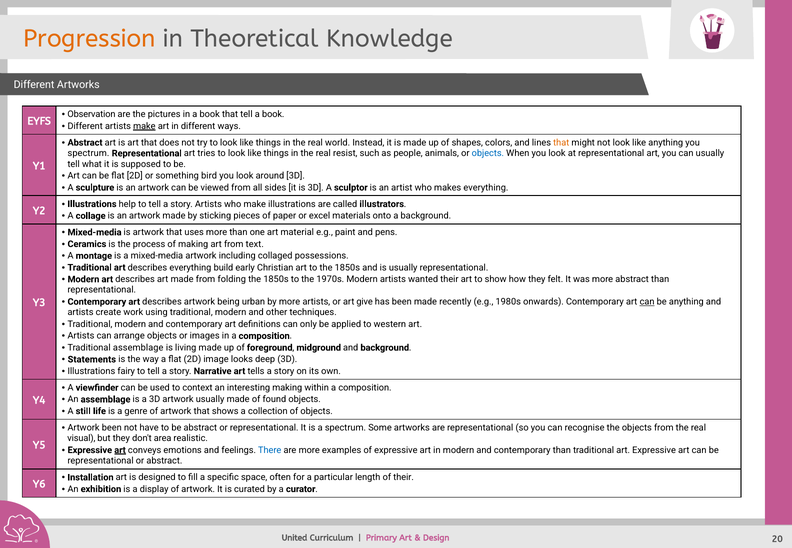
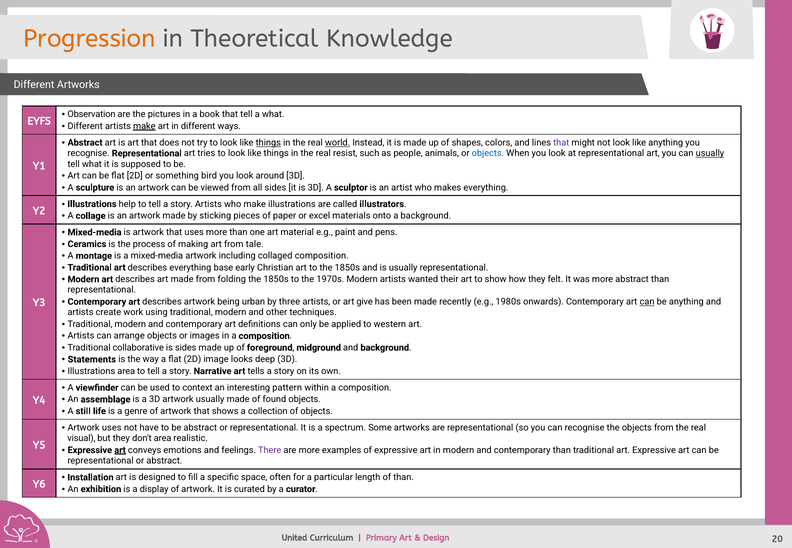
tell a book: book -> what (273, 114)
things underline: none -> present (268, 143)
world underline: none -> present (338, 143)
that colour: orange -> purple (561, 143)
spectrum: spectrum -> recognise (89, 153)
usually underline: none -> present (710, 153)
text: text -> tale (255, 244)
collaged possessions: possessions -> composition (322, 256)
build: build -> base (223, 268)
by more: more -> three (290, 302)
Traditional assemblage: assemblage -> collaborative (138, 348)
is living: living -> sides (186, 348)
Illustrations fairy: fairy -> area (126, 371)
interesting making: making -> pattern (287, 388)
Artwork been: been -> uses (112, 428)
There colour: blue -> purple (270, 450)
of their: their -> than (404, 478)
